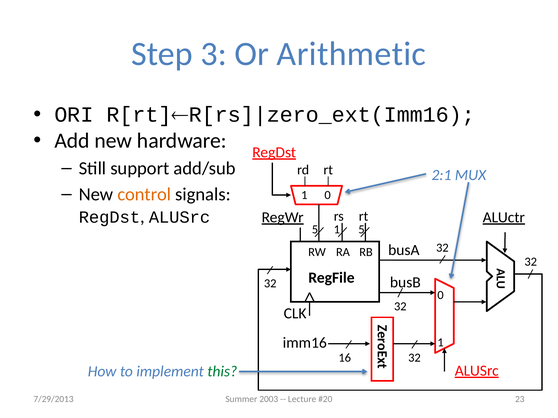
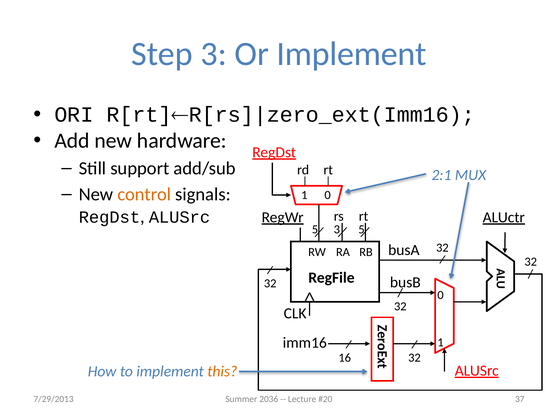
Or Arithmetic: Arithmetic -> Implement (352, 54)
5 1: 1 -> 3 (337, 230)
this colour: green -> orange (222, 372)
2003: 2003 -> 2036 (269, 400)
23: 23 -> 37 (520, 400)
